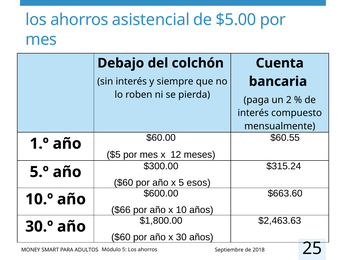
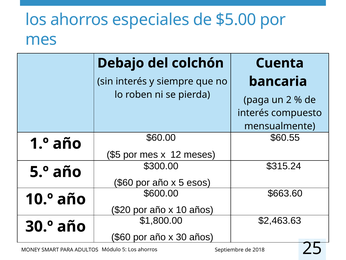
asistencial: asistencial -> especiales (151, 20)
$66: $66 -> $20 (121, 210)
